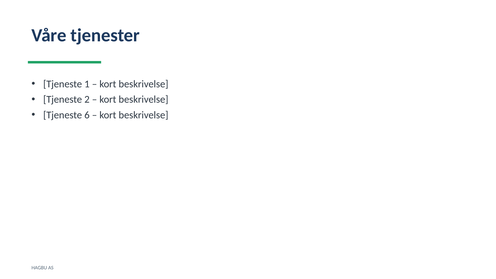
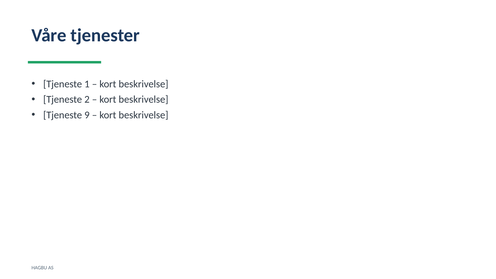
6: 6 -> 9 (87, 115)
